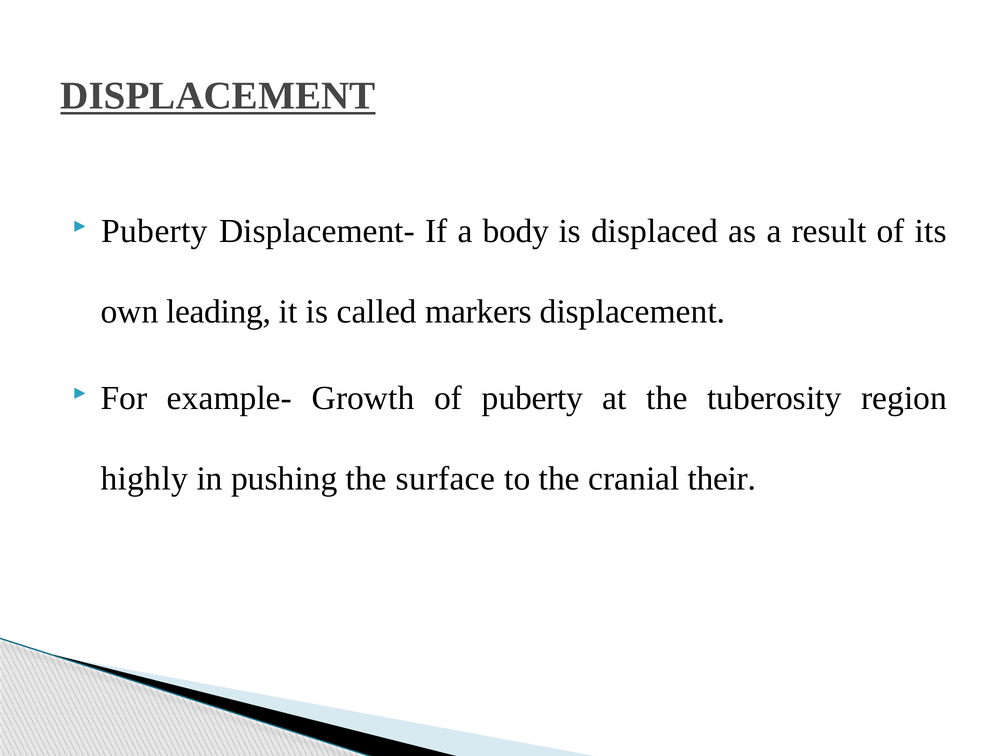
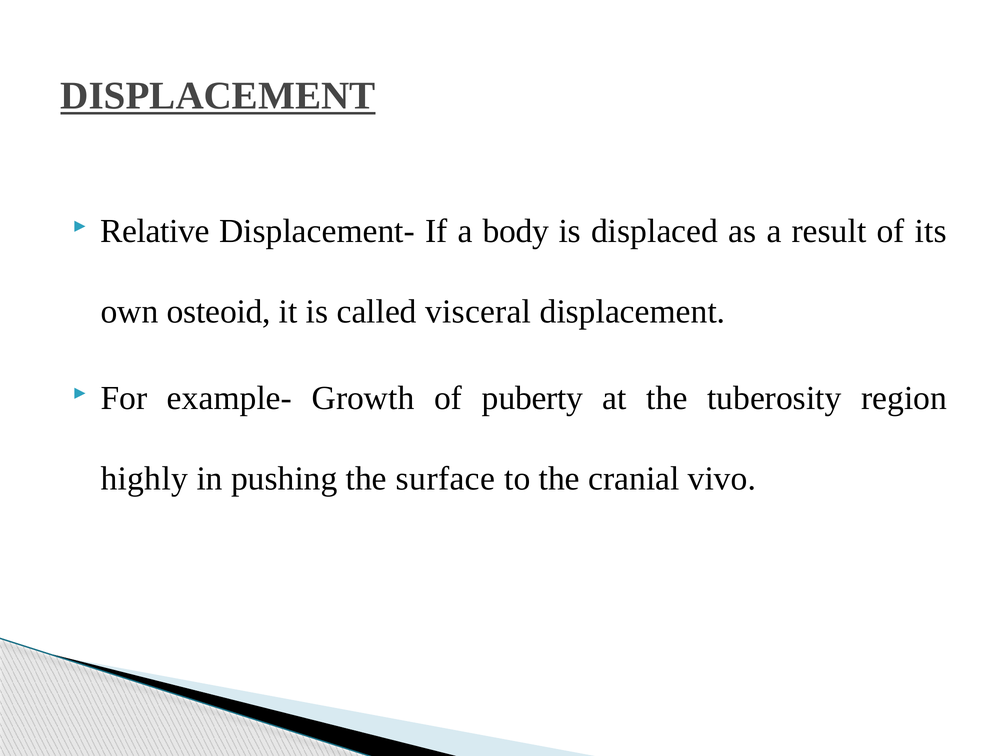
Puberty: Puberty -> Relative (155, 231)
leading: leading -> osteoid (219, 312)
markers: markers -> visceral (478, 312)
their: their -> vivo (722, 479)
